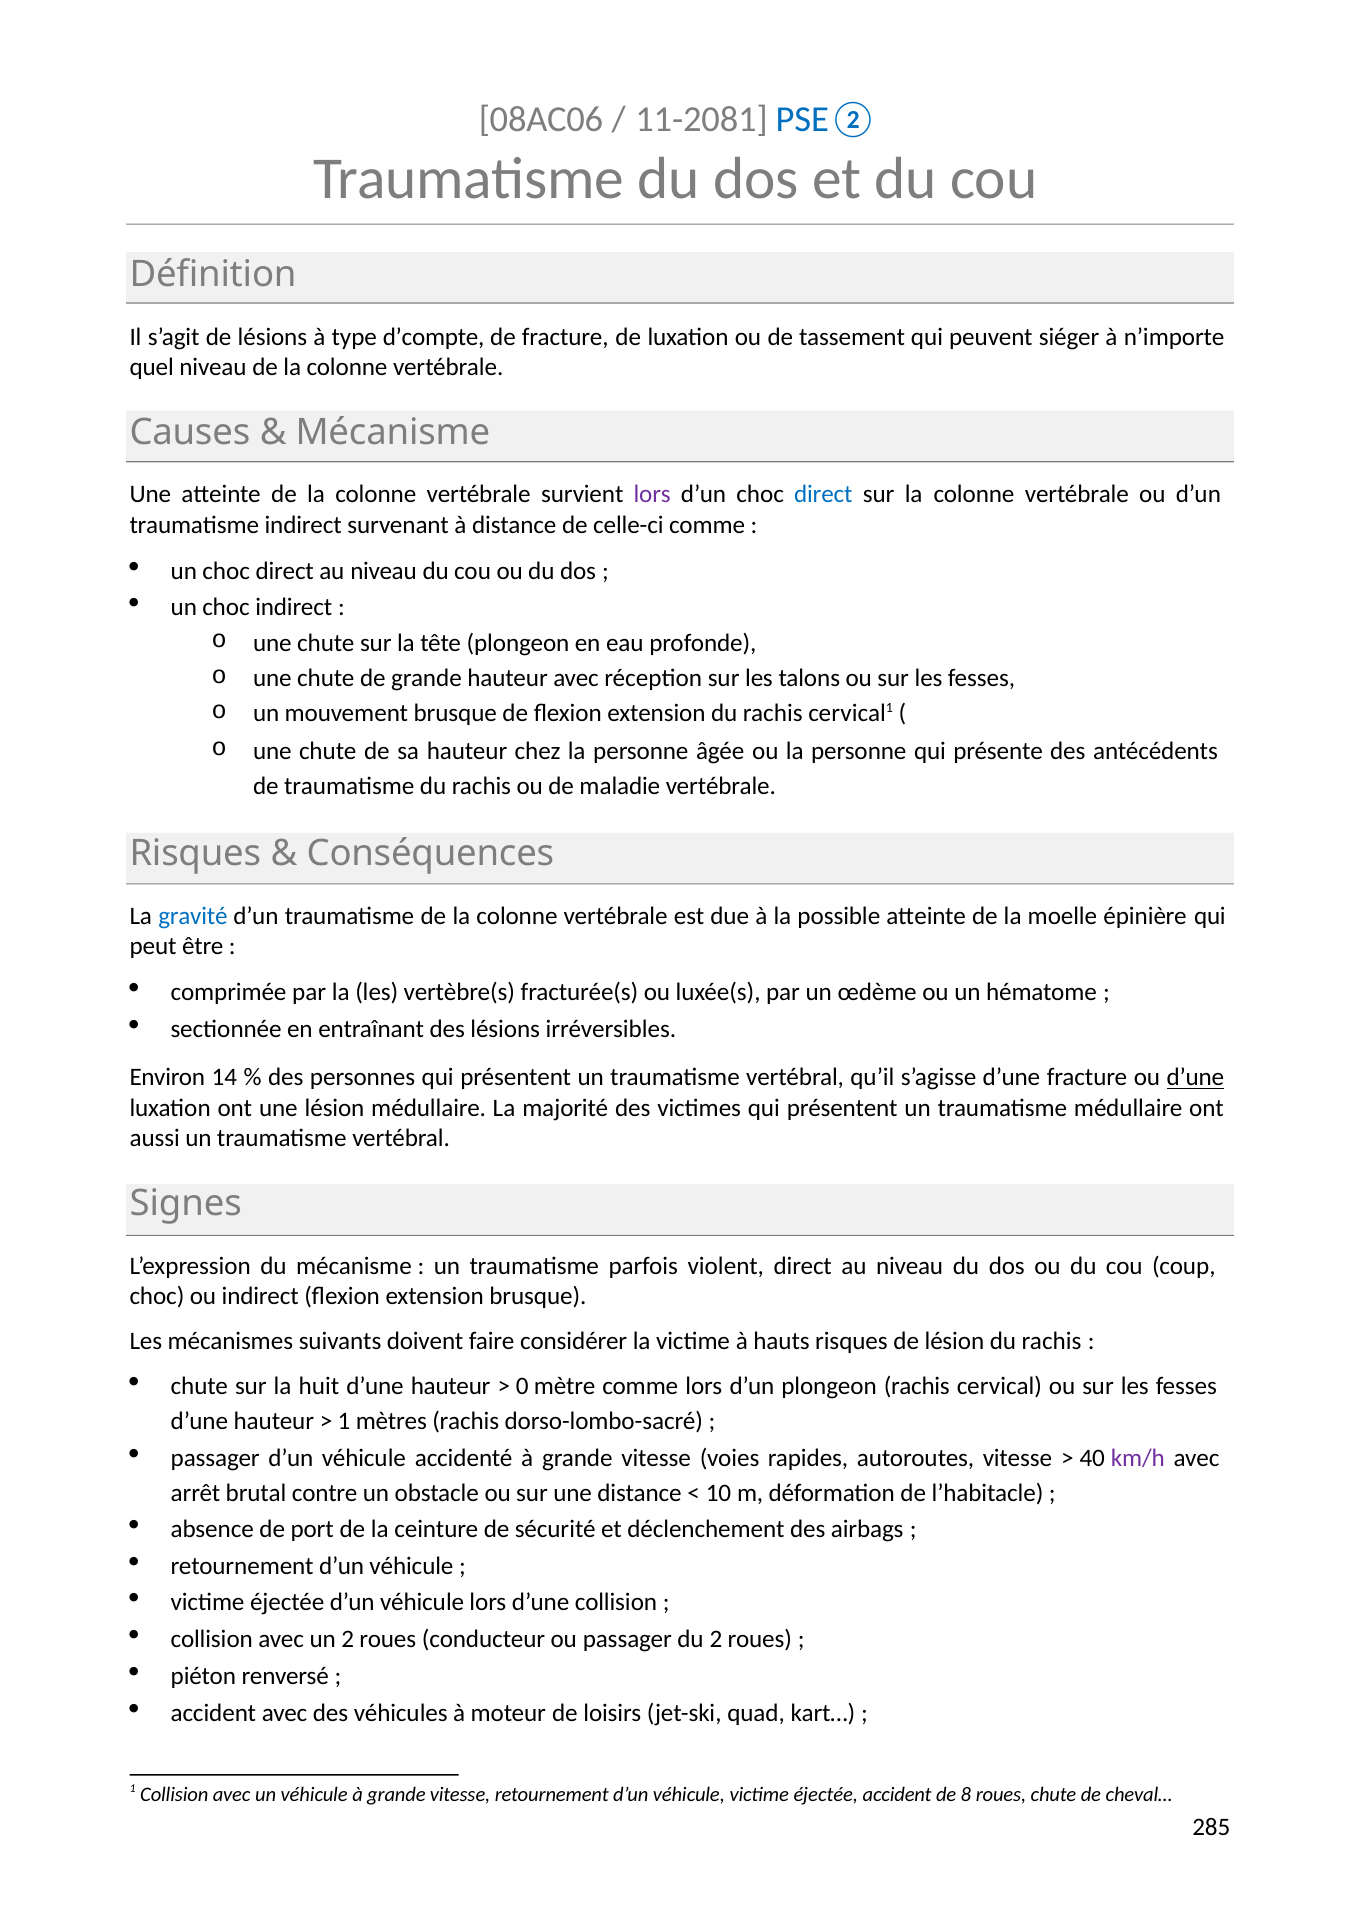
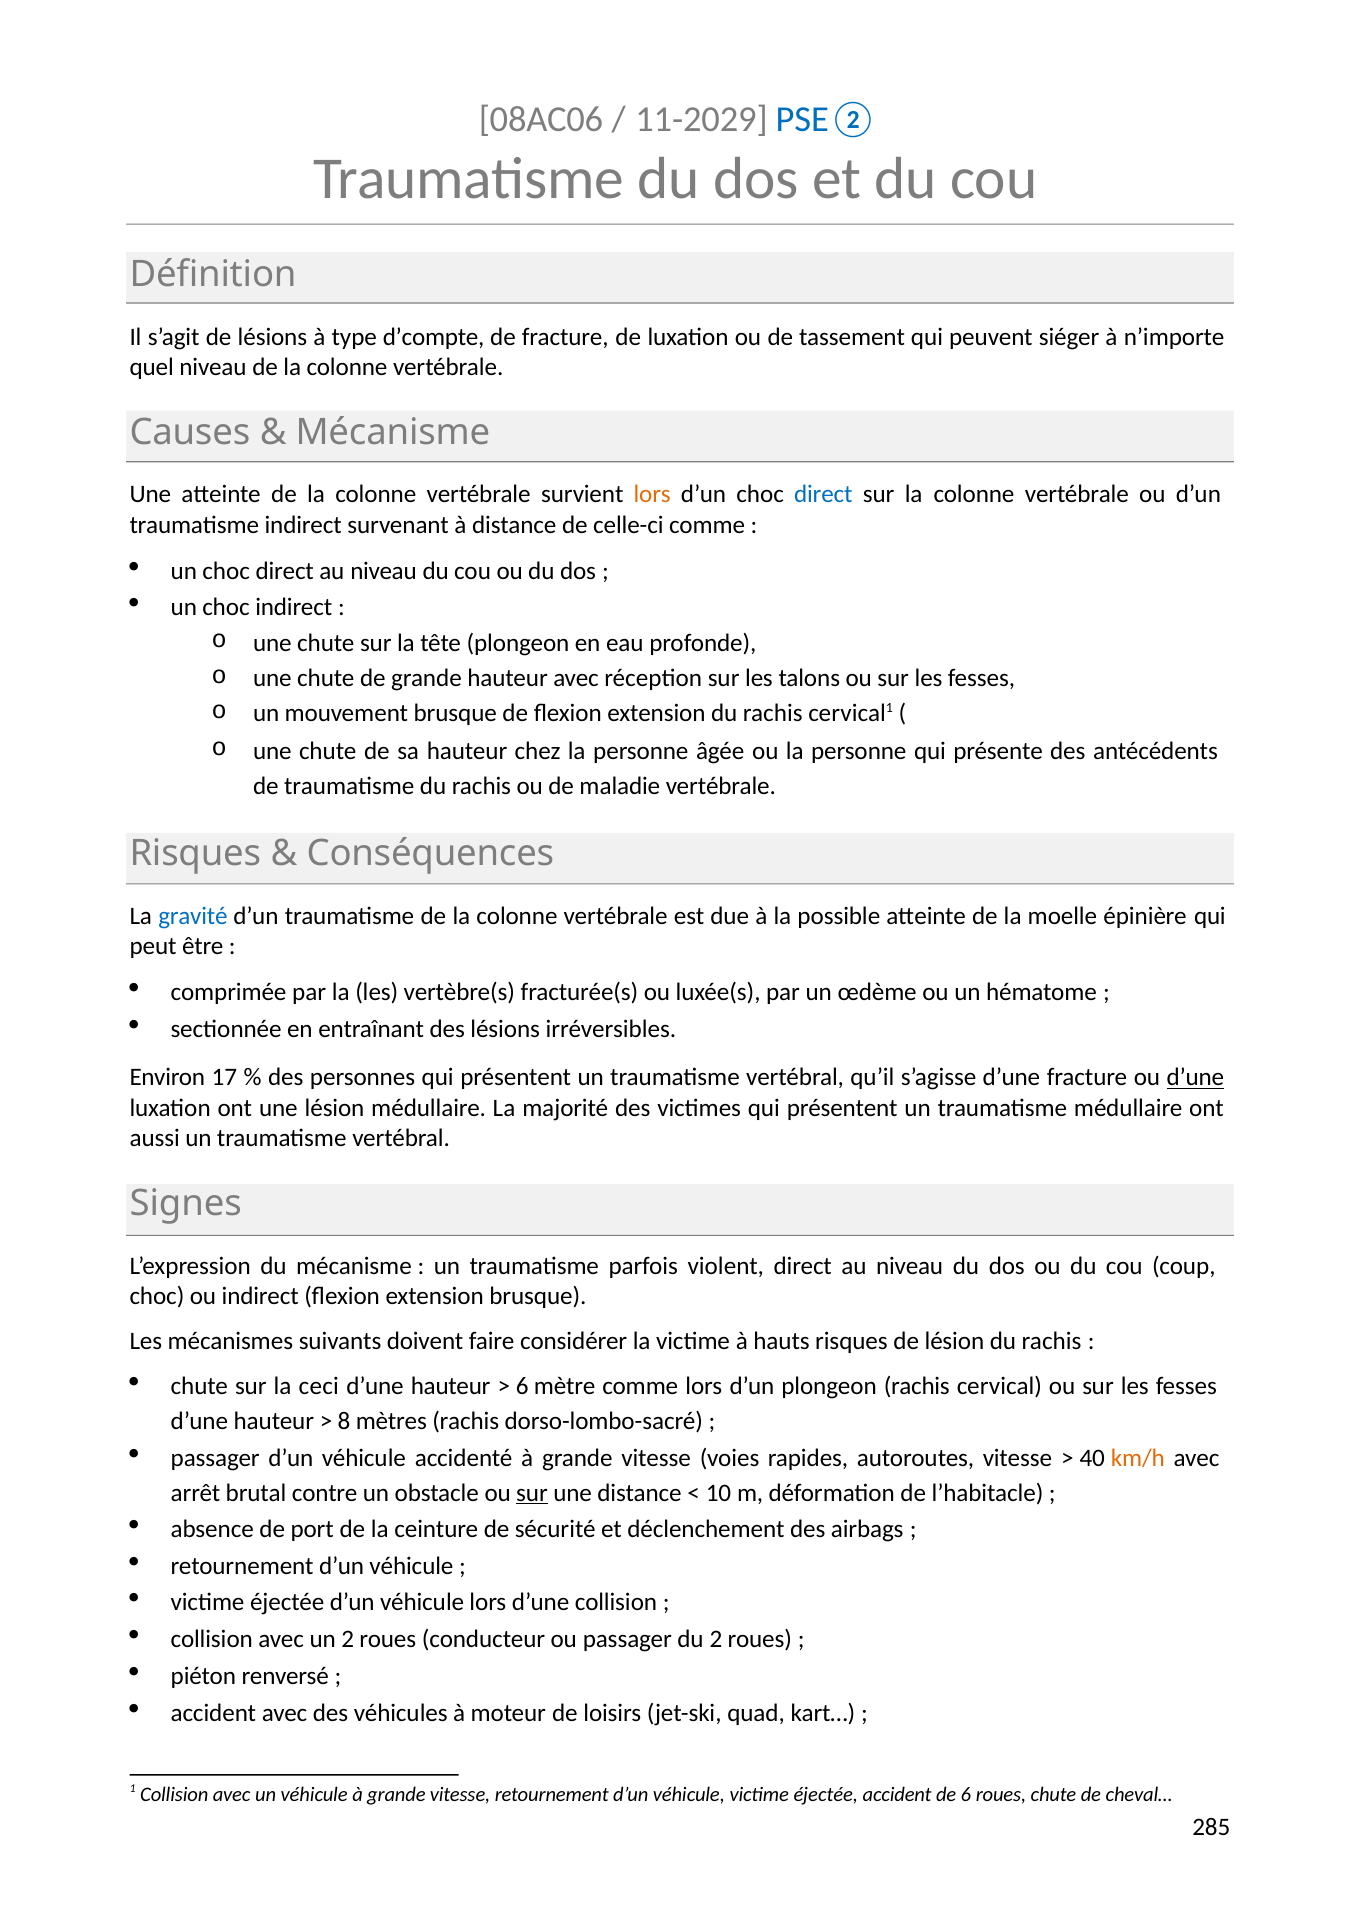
11-2081: 11-2081 -> 11-2029 (702, 120)
lors colour: purple -> orange (652, 495)
14: 14 -> 17 (224, 1078)
huit: huit -> ceci (319, 1387)
0: 0 -> 6 (522, 1387)
1: 1 -> 8 (344, 1422)
km/h colour: purple -> orange (1138, 1458)
sur underline: none -> present (532, 1493)
de 8: 8 -> 6 (966, 1795)
